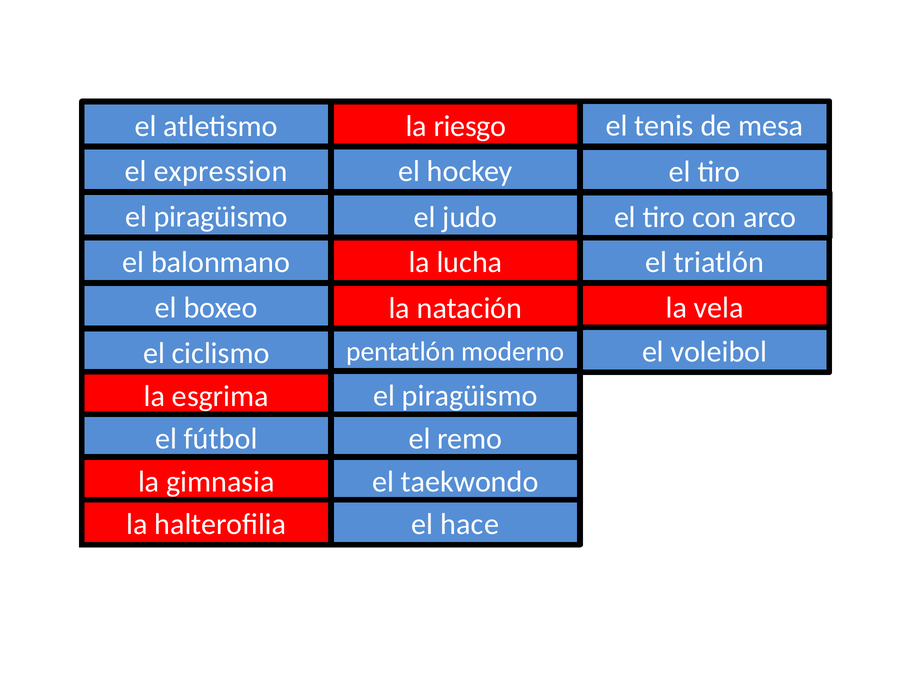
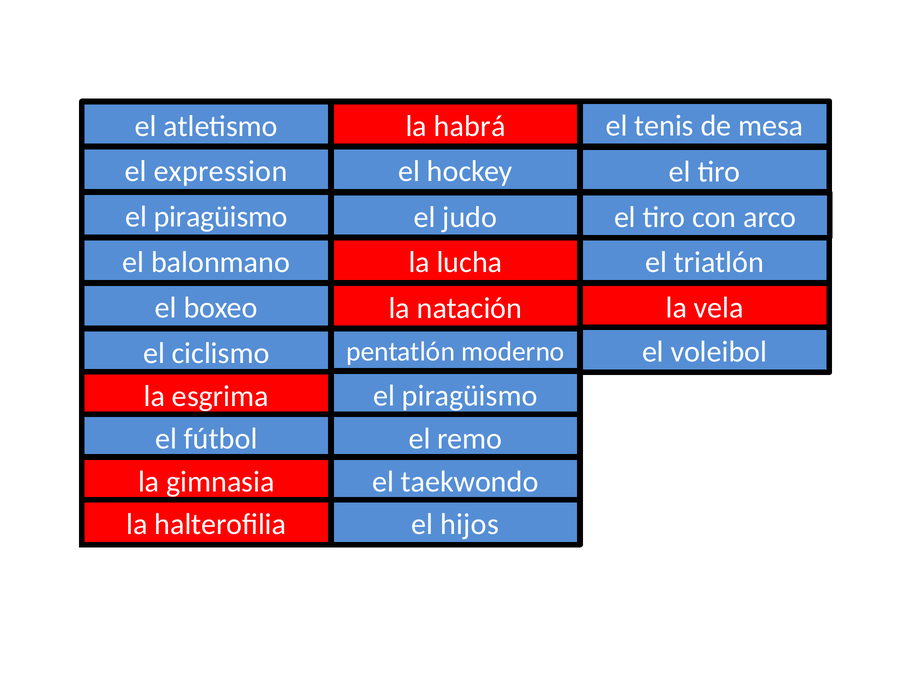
riesgo: riesgo -> habrá (470, 126)
hace: hace -> hijos (470, 524)
